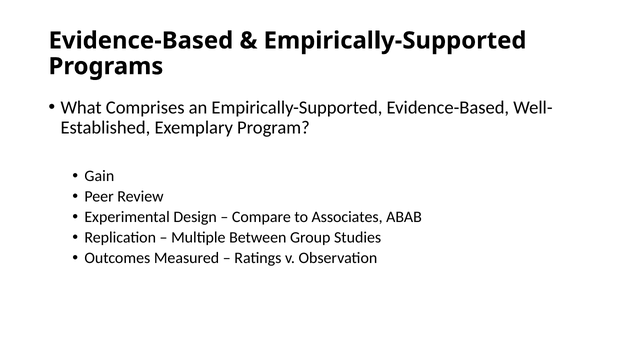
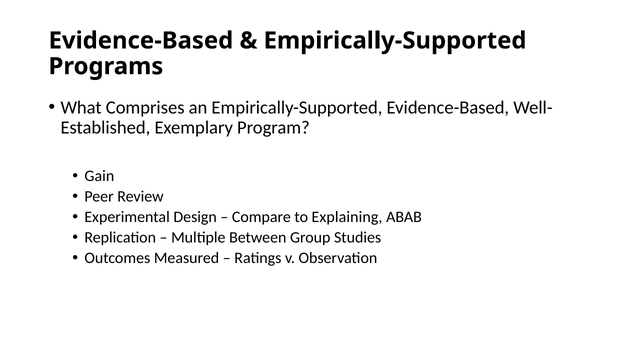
Associates: Associates -> Explaining (347, 217)
